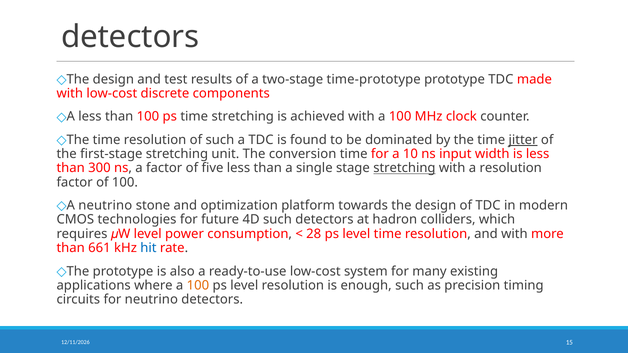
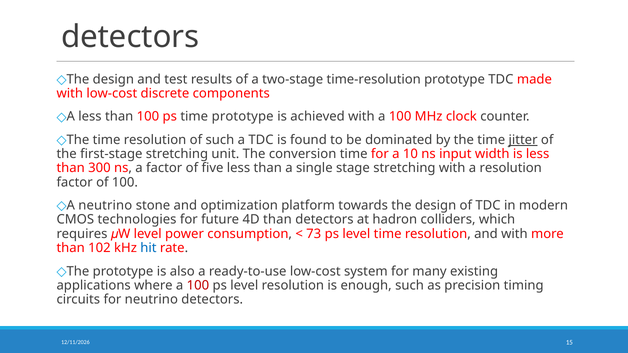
time-prototype: time-prototype -> time-resolution (374, 79)
time stretching: stretching -> prototype (243, 117)
stretching underline: present -> none (404, 168)
4D such: such -> than (277, 220)
28: 28 -> 73 (314, 234)
661: 661 -> 102 (99, 248)
100 colour: orange -> red (198, 286)
